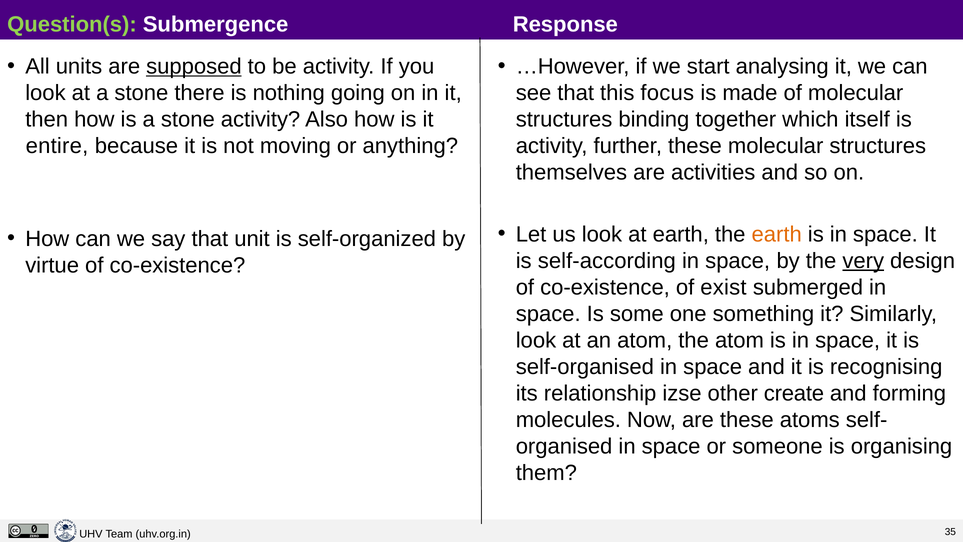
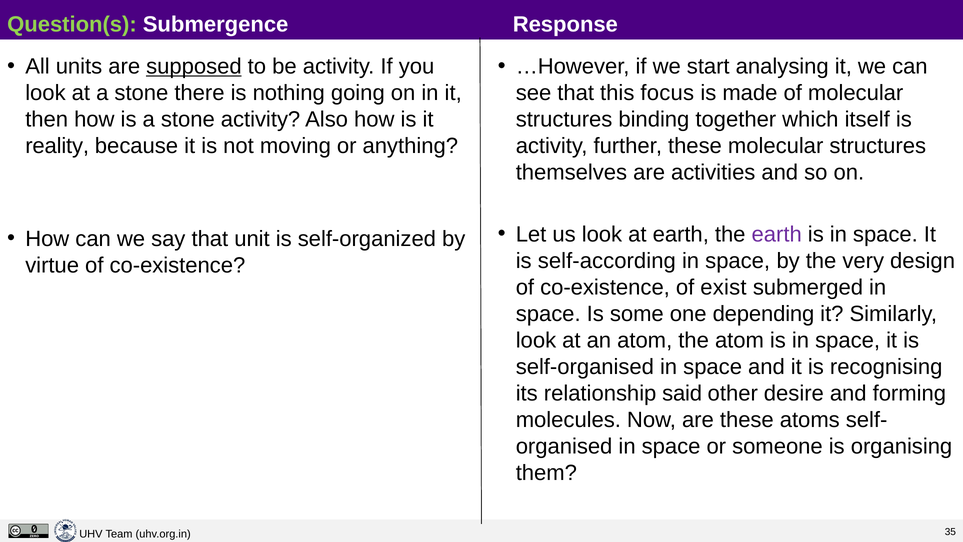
entire: entire -> reality (57, 146)
earth colour: orange -> purple (777, 234)
very underline: present -> none (863, 261)
something: something -> depending (764, 314)
izse: izse -> said (682, 393)
create: create -> desire (794, 393)
